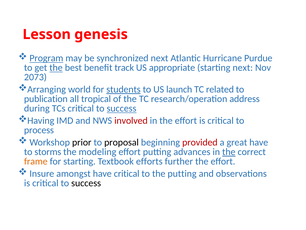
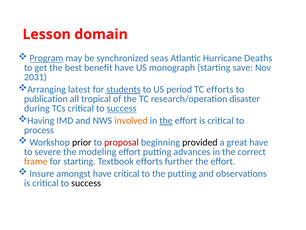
genesis: genesis -> domain (101, 34)
synchronized next: next -> seas (159, 58)
Purdue: Purdue -> Deaths (258, 58)
the underline: present -> none (56, 68)
benefit track: track -> have (124, 68)
appropriate: appropriate -> monograph (172, 68)
starting next: next -> save (243, 68)
2073: 2073 -> 2031 (35, 77)
world: world -> latest (79, 89)
launch: launch -> period (179, 89)
TC related: related -> efforts (220, 89)
address: address -> disaster (245, 99)
involved colour: red -> orange (131, 120)
the underline: none -> present (166, 120)
proposal colour: black -> red (121, 142)
provided colour: red -> black (200, 142)
storms: storms -> severe (48, 152)
the underline: present -> none (229, 152)
